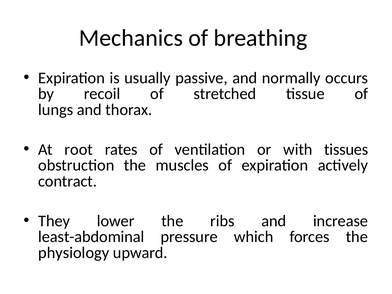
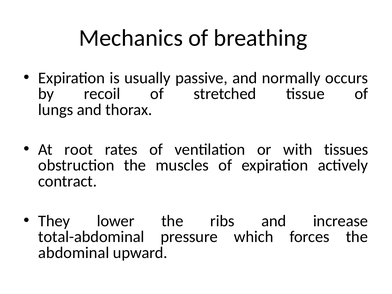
least-abdominal: least-abdominal -> total-abdominal (91, 237)
physiology: physiology -> abdominal (74, 253)
